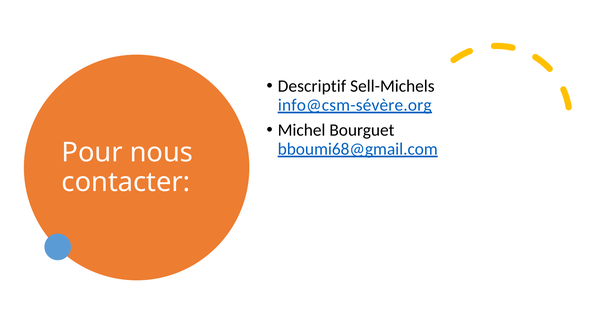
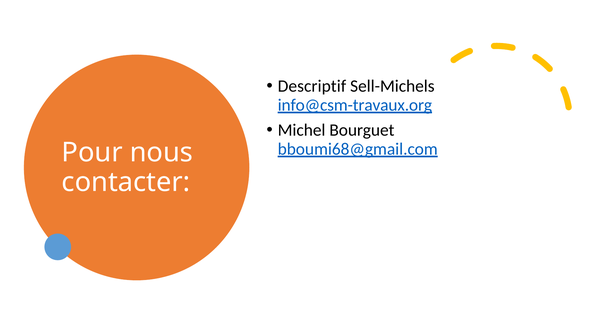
info@csm-sévère.org: info@csm-sévère.org -> info@csm-travaux.org (355, 105)
